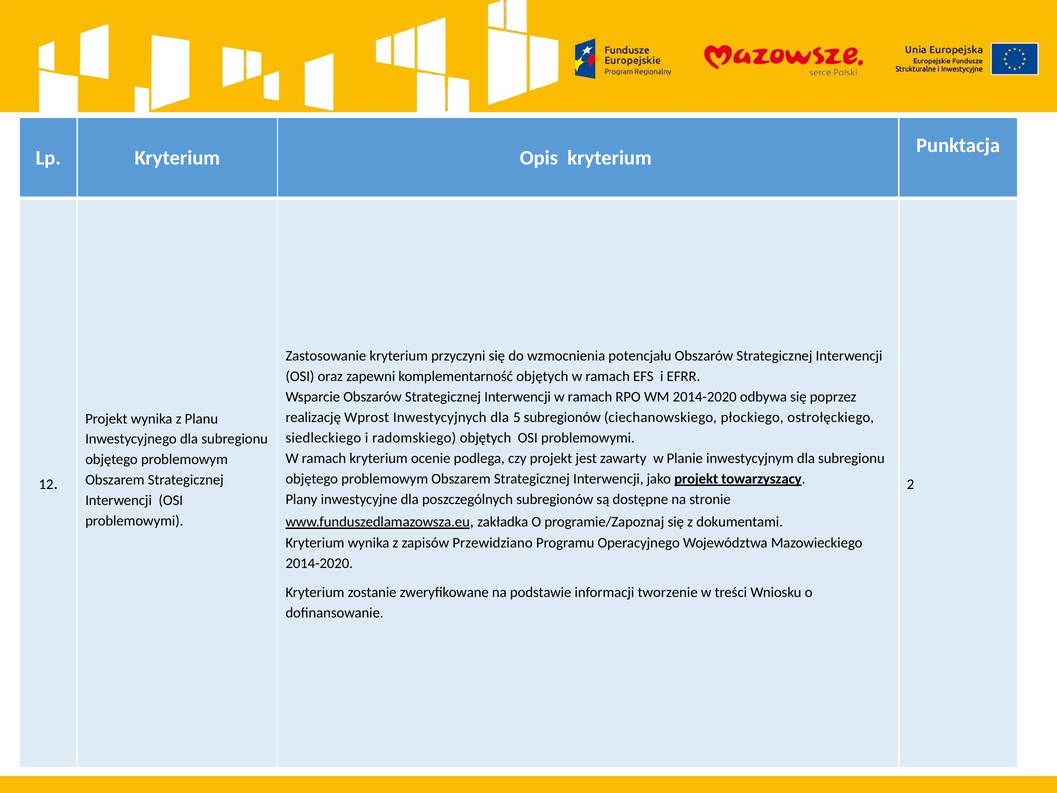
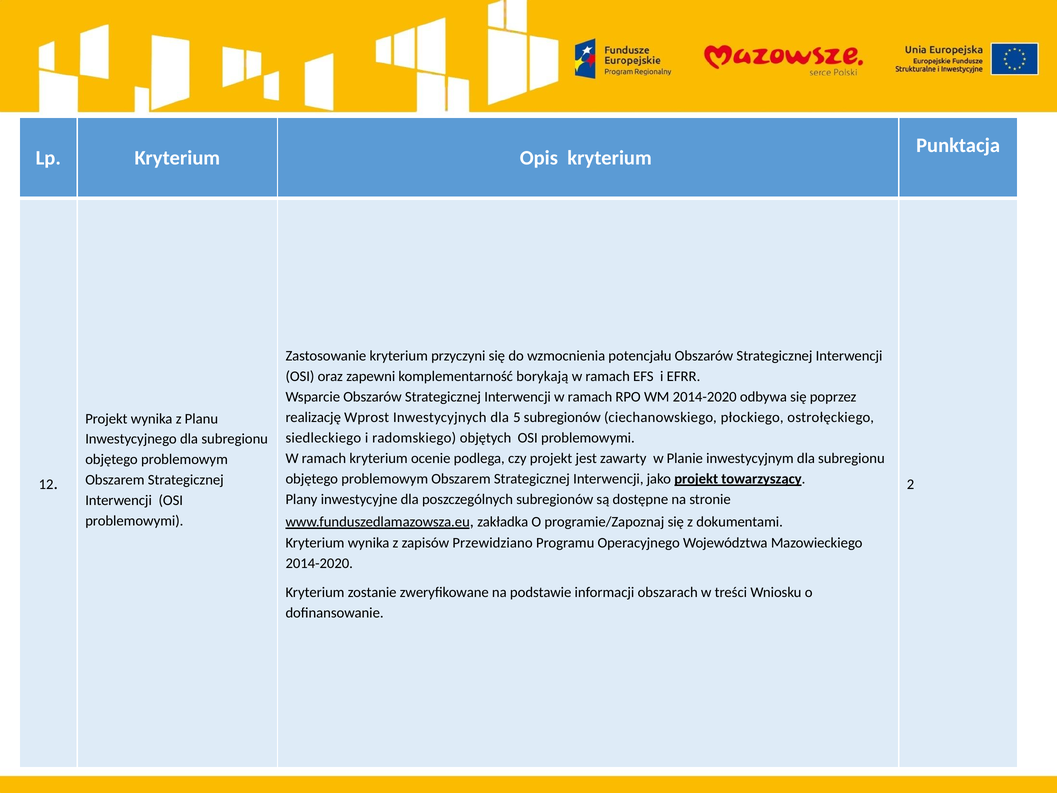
komplementarność objętych: objętych -> borykają (542, 376)
tworzenie: tworzenie -> obszarach (668, 592)
